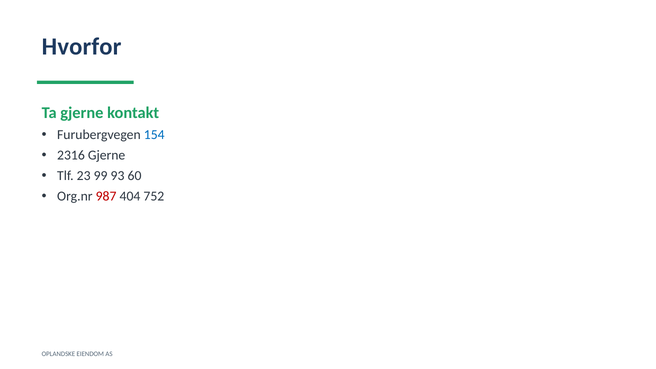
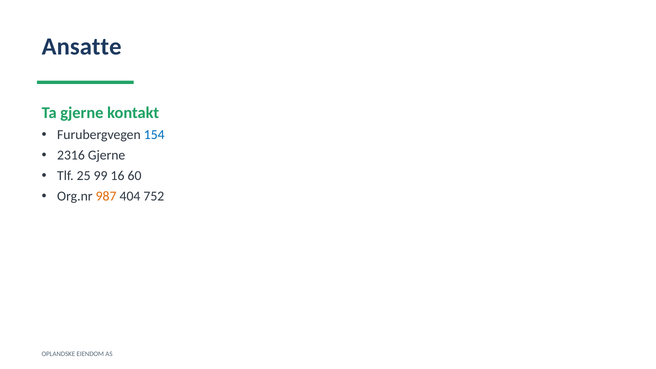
Hvorfor: Hvorfor -> Ansatte (82, 47)
23: 23 -> 25 (84, 176)
93: 93 -> 16 (118, 176)
987 colour: red -> orange (106, 196)
